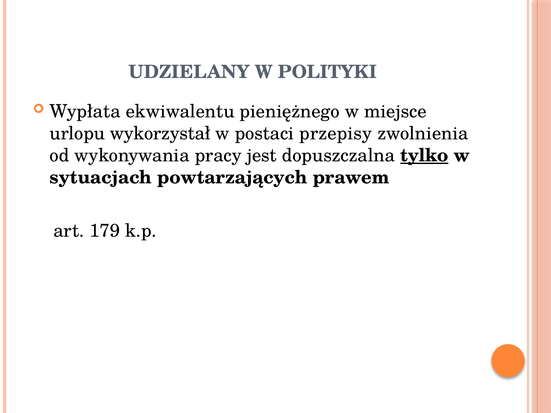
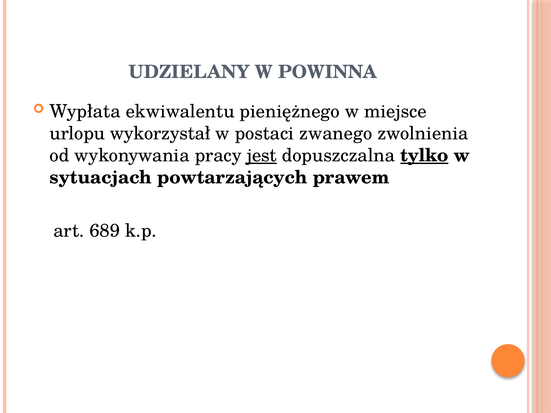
POLITYKI: POLITYKI -> POWINNA (327, 72)
przepisy: przepisy -> zwanego (336, 133)
jest underline: none -> present (262, 156)
179: 179 -> 689 (105, 231)
